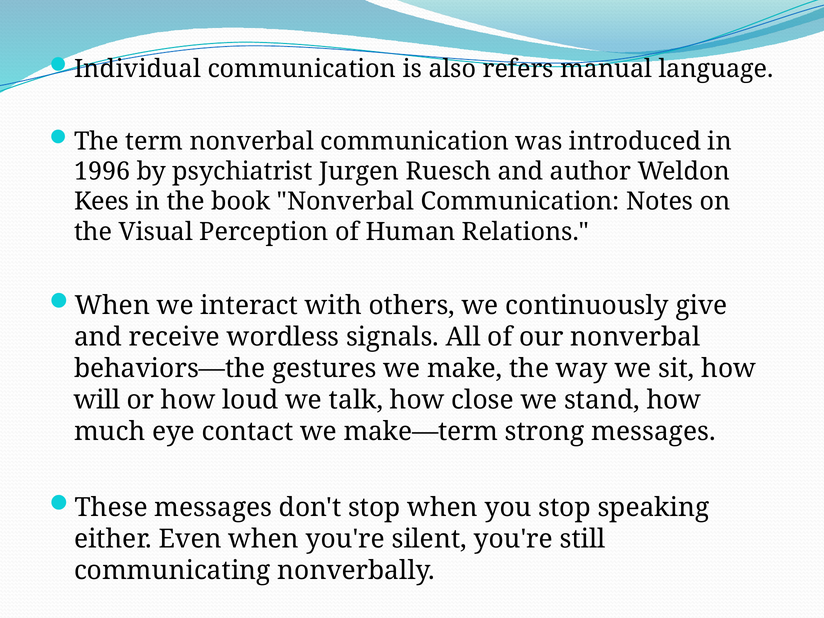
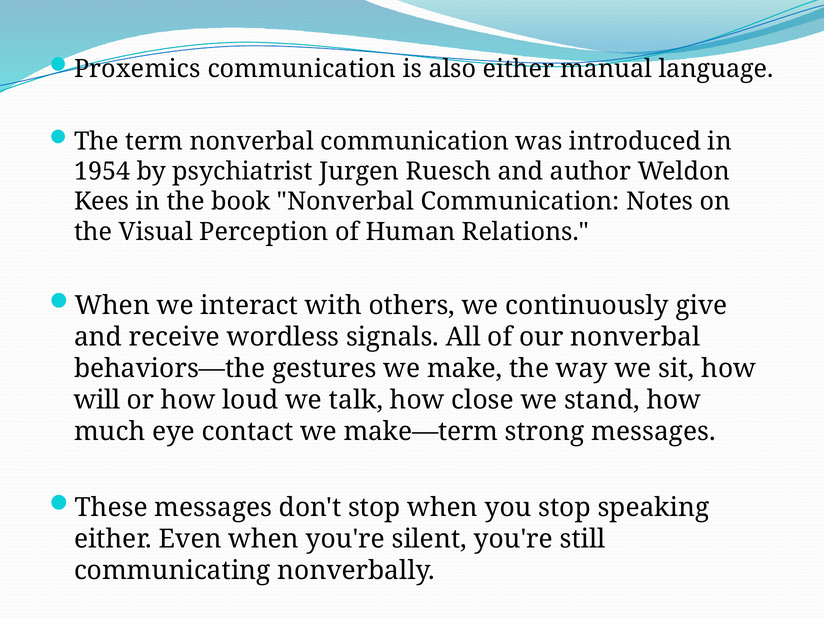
Individual: Individual -> Proxemics (137, 69)
also refers: refers -> either (518, 69)
1996: 1996 -> 1954 (102, 171)
